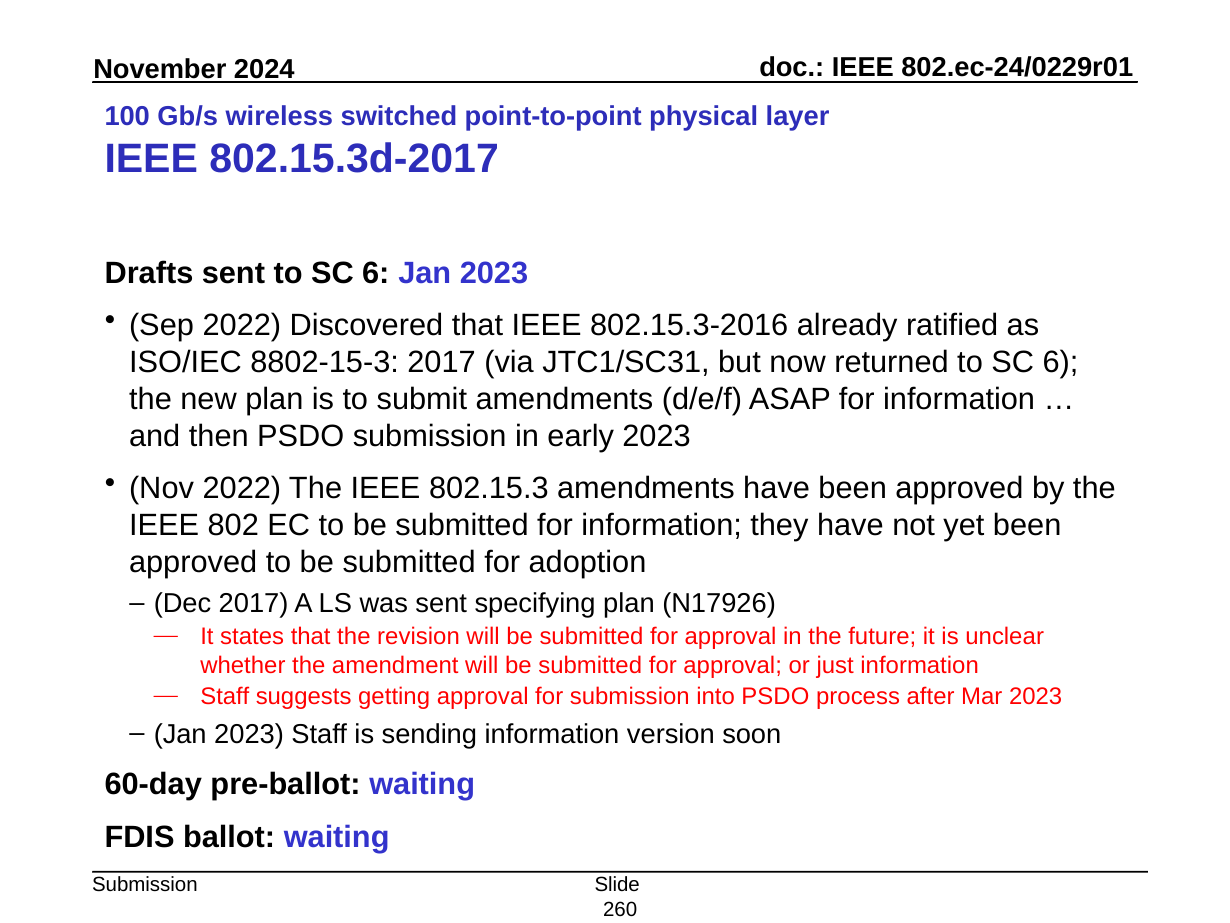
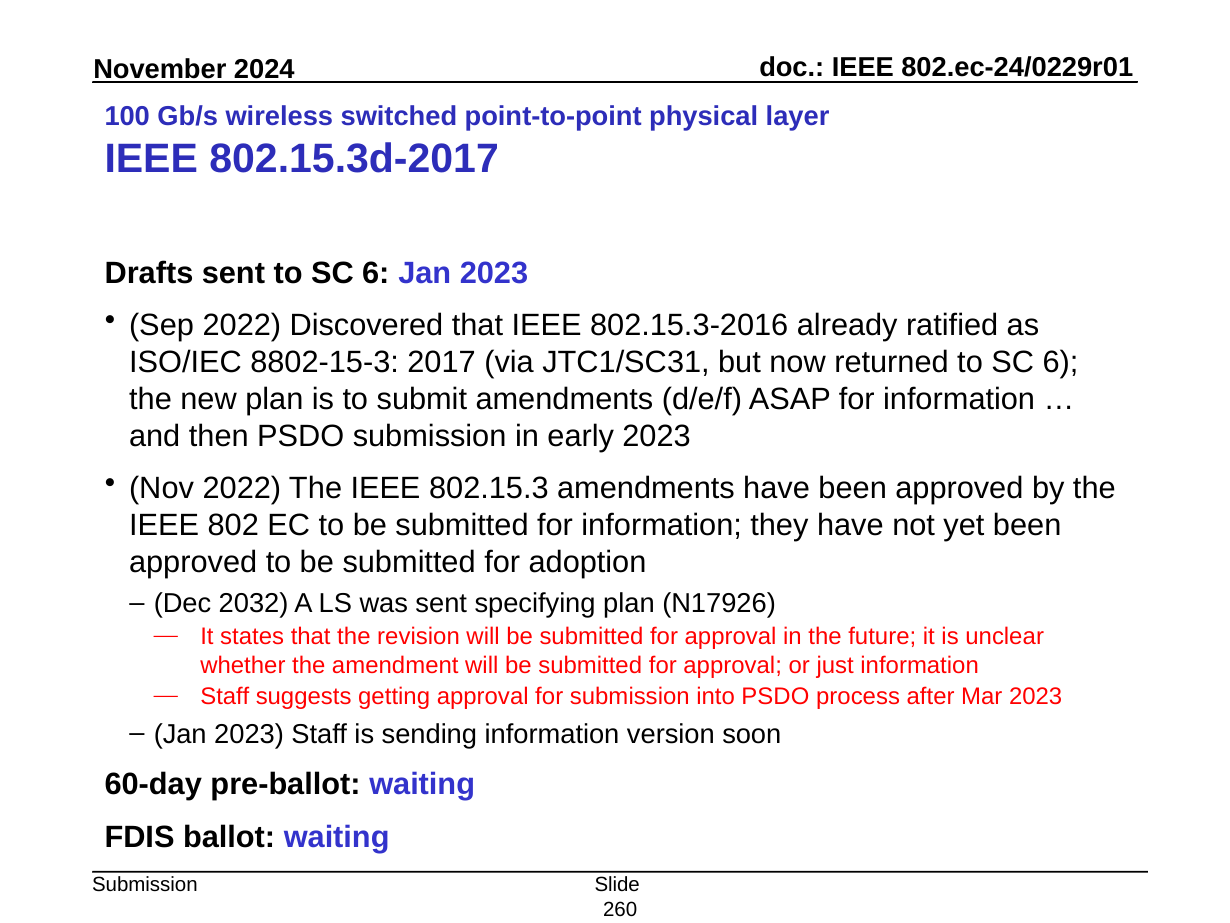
Dec 2017: 2017 -> 2032 (254, 603)
